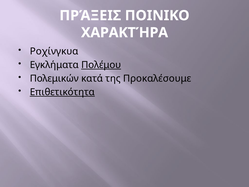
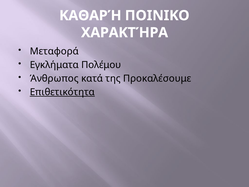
ΠΡΆΞΕΙΣ: ΠΡΆΞΕΙΣ -> ΚΑΘΑΡΉ (90, 16)
Ροχίνγκυα: Ροχίνγκυα -> Μεταφορά (54, 51)
Πολέμου underline: present -> none (101, 65)
Πολεμικών: Πολεμικών -> Άνθρωπος (54, 78)
